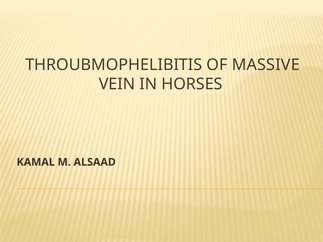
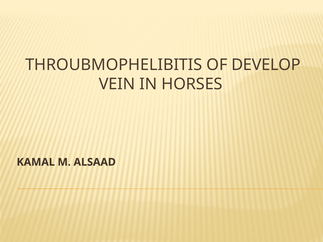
MASSIVE: MASSIVE -> DEVELOP (266, 65)
